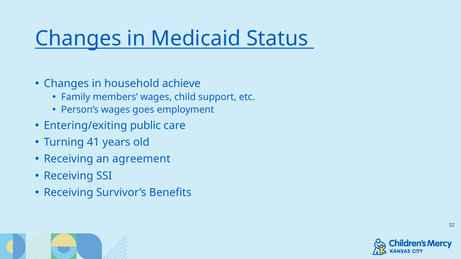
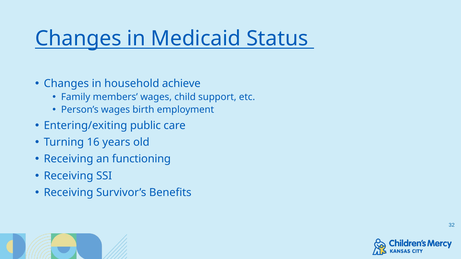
goes: goes -> birth (143, 110)
41: 41 -> 16 (93, 142)
agreement: agreement -> functioning (141, 159)
